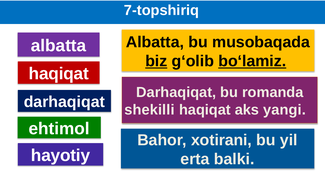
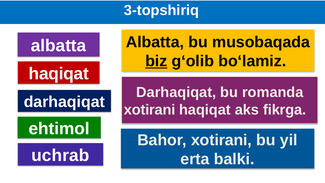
7-topshiriq: 7-topshiriq -> 3-topshiriq (162, 10)
bo‘lamiz underline: present -> none (252, 61)
shekilli: shekilli -> xotirani (150, 110)
yangi: yangi -> fikrga (285, 110)
hayotiy: hayotiy -> uchrab (60, 155)
